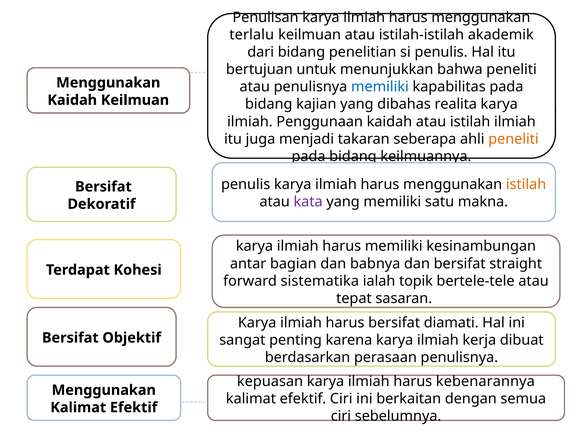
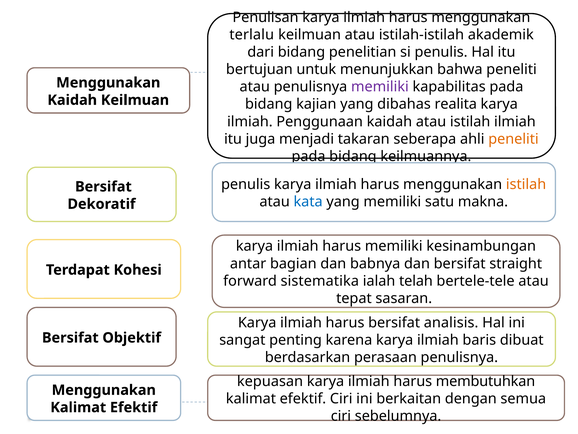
memiliki colour: blue -> purple (380, 87)
kata colour: purple -> blue (308, 202)
topik: topik -> telah (416, 281)
diamati: diamati -> analisis (451, 322)
kerja: kerja -> baris (479, 340)
kebenarannya: kebenarannya -> membutuhkan (485, 381)
